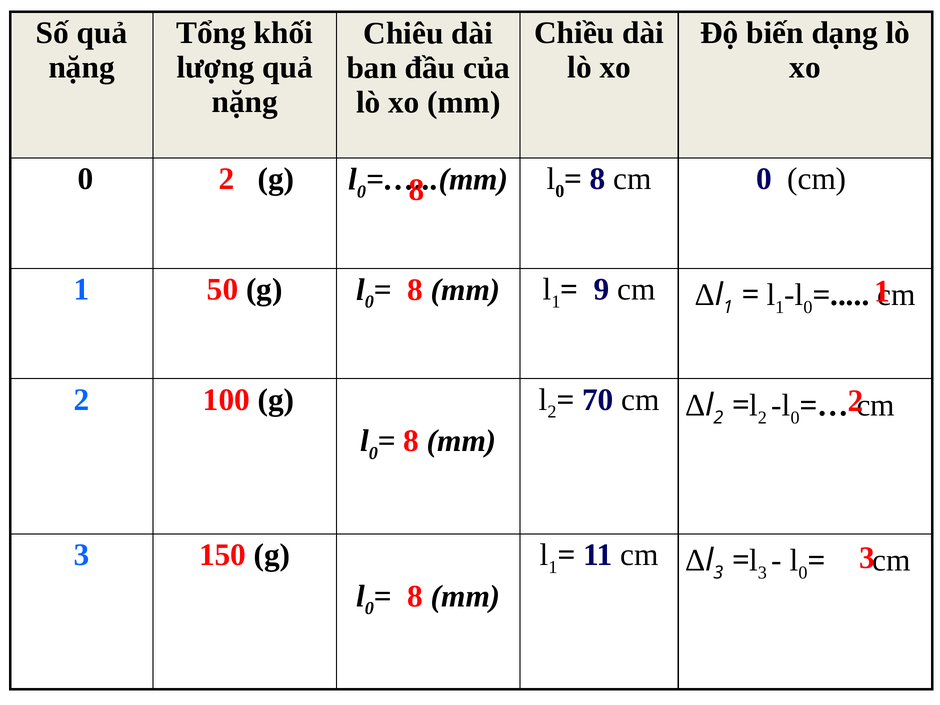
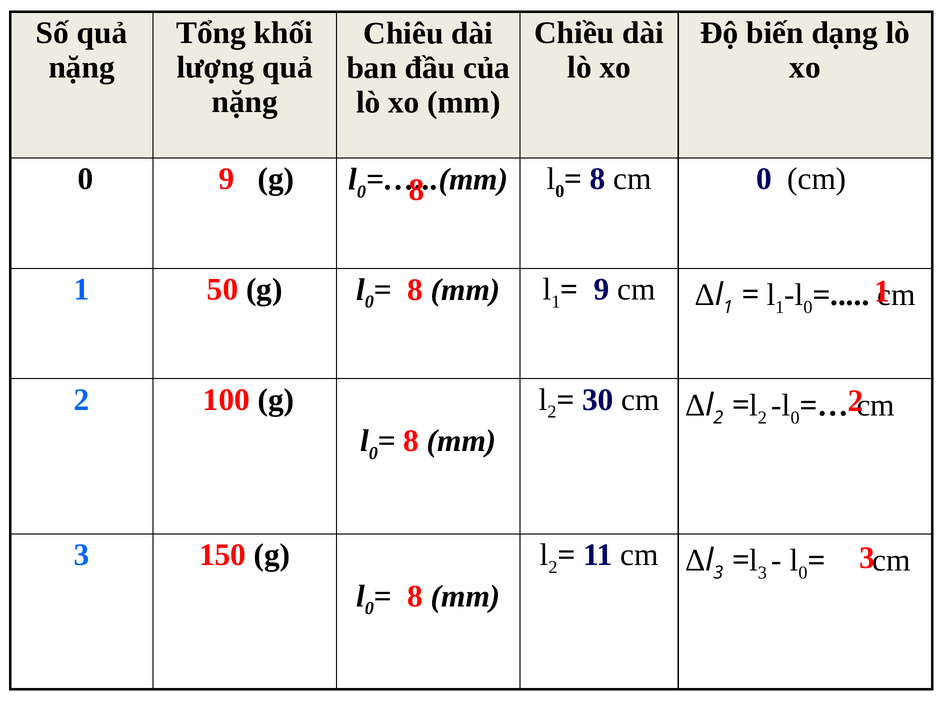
0 2: 2 -> 9 (226, 179)
70: 70 -> 30 (598, 400)
1: 1 -> 2 (553, 567)
